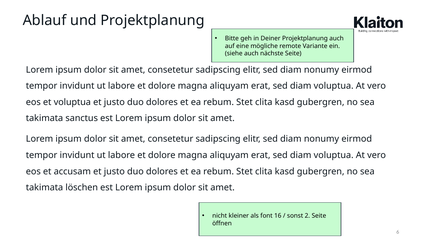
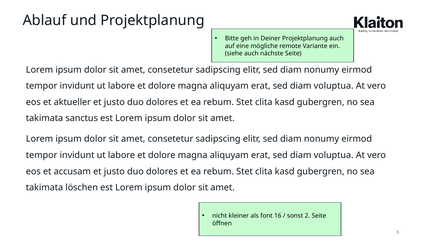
et voluptua: voluptua -> aktueller (72, 102)
